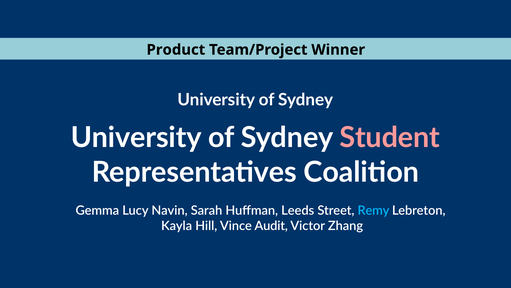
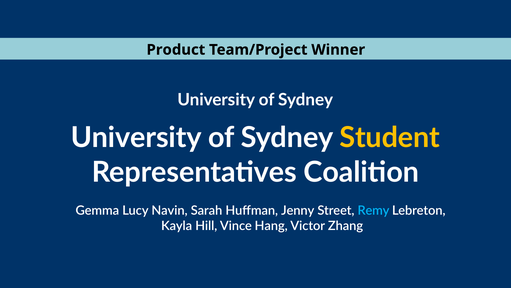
Student colour: pink -> yellow (390, 137)
Leeds: Leeds -> Jenny (298, 210)
Audit: Audit -> Hang (271, 226)
